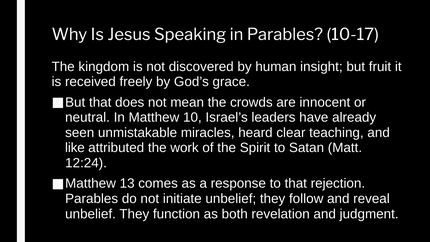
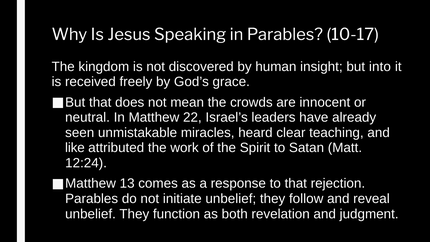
fruit: fruit -> into (380, 67)
10: 10 -> 22 (192, 117)
